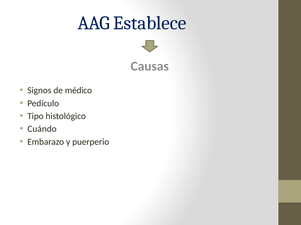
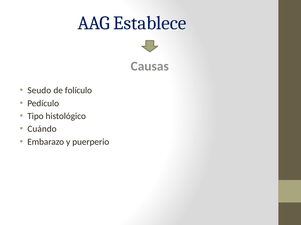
Signos: Signos -> Seudo (39, 91)
médico: médico -> folículo (78, 91)
